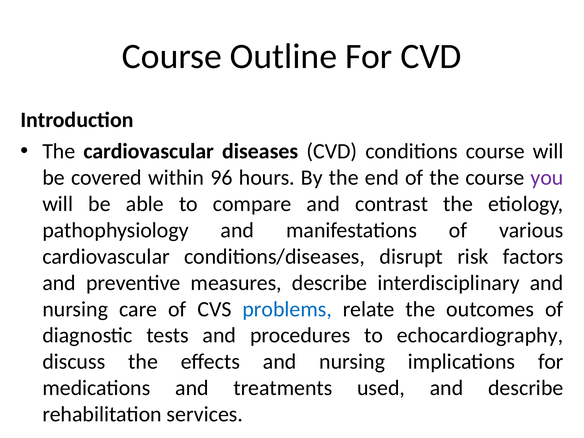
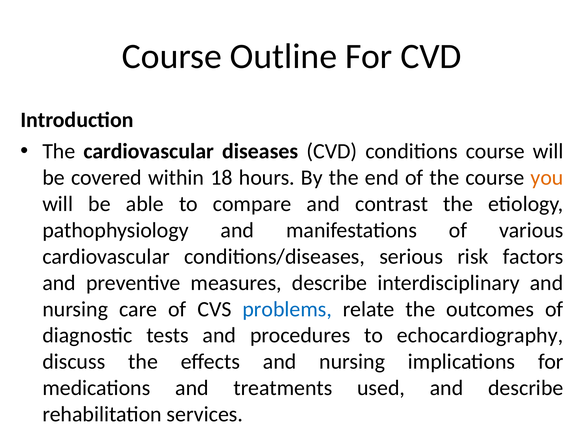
96: 96 -> 18 (221, 178)
you colour: purple -> orange (547, 178)
disrupt: disrupt -> serious (411, 257)
